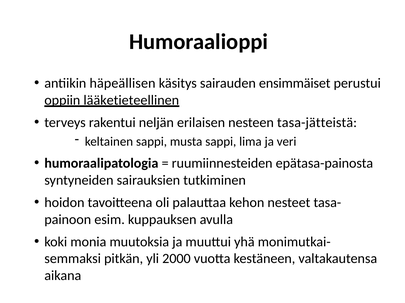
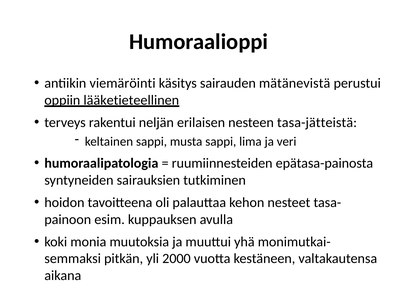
häpeällisen: häpeällisen -> viemäröinti (123, 84)
ensimmäiset: ensimmäiset -> mätänevistä (295, 84)
